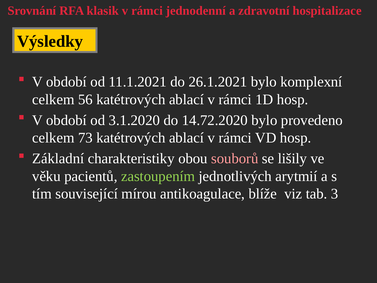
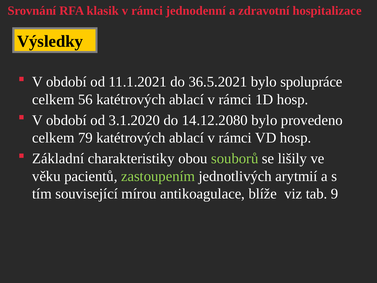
26.1.2021: 26.1.2021 -> 36.5.2021 (218, 82)
komplexní: komplexní -> spolupráce (311, 82)
14.72.2020: 14.72.2020 -> 14.12.2080 (215, 120)
73: 73 -> 79 (85, 138)
souborů colour: pink -> light green (235, 159)
3: 3 -> 9 (335, 194)
